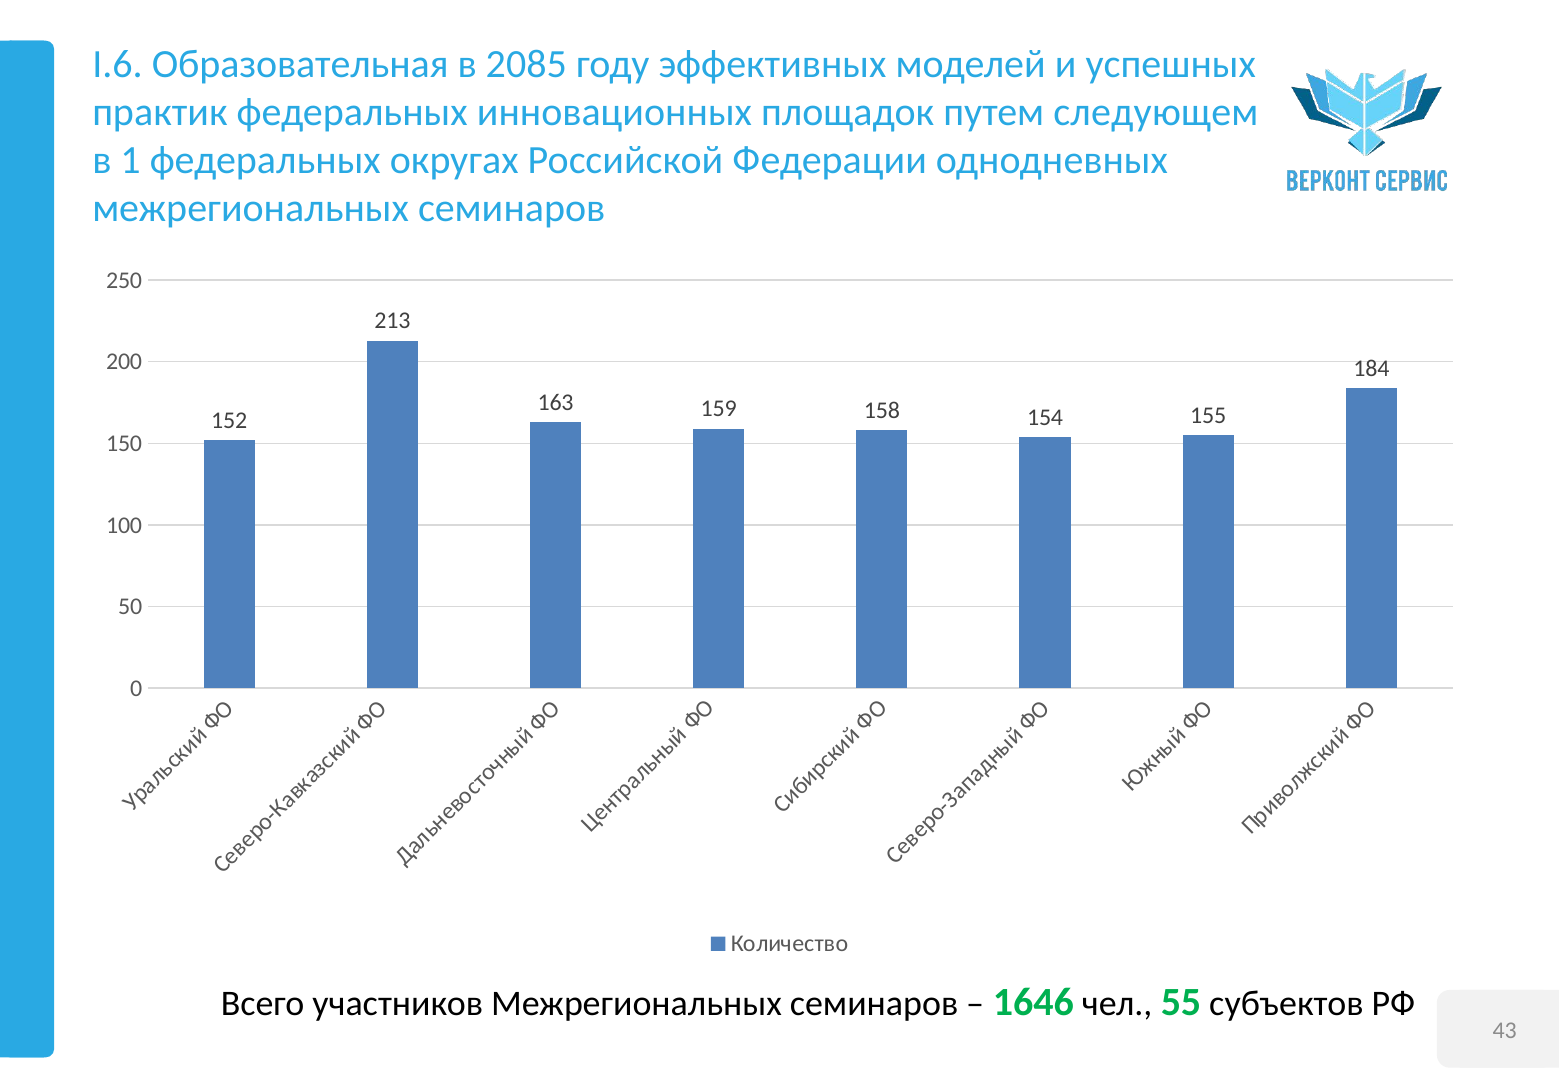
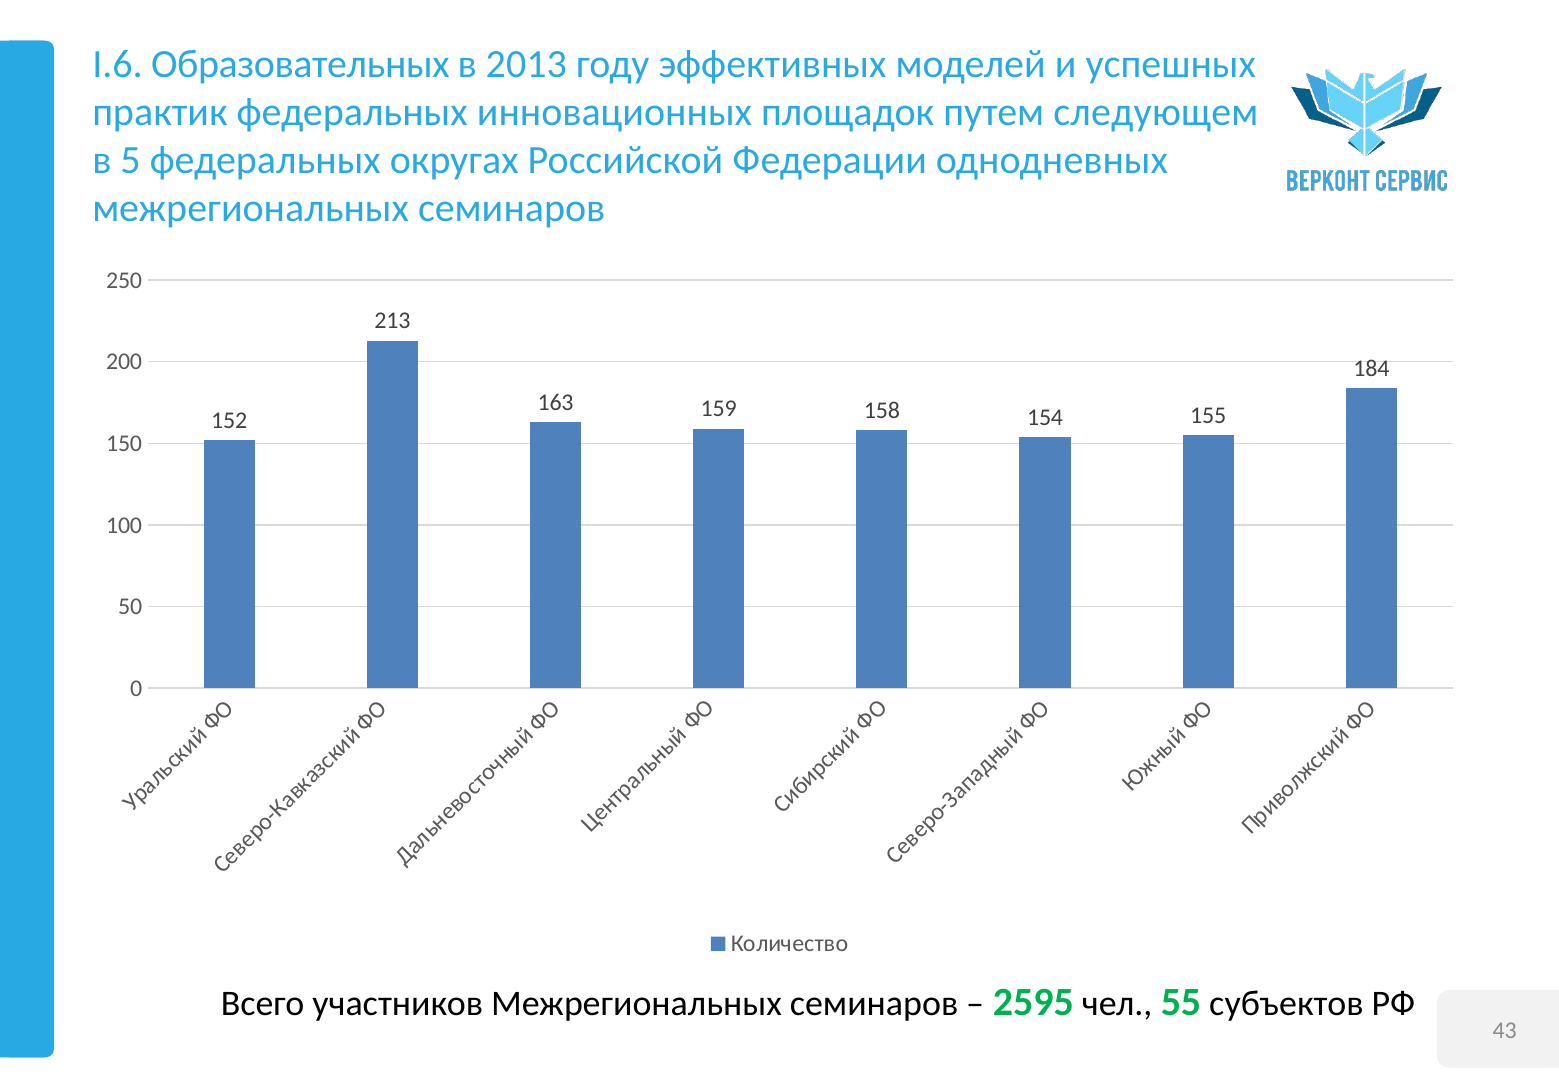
Образовательная: Образовательная -> Образовательных (300, 64)
2085: 2085 -> 2013 (526, 64)
1: 1 -> 5 (130, 160)
1646: 1646 -> 2595 (1033, 1003)
